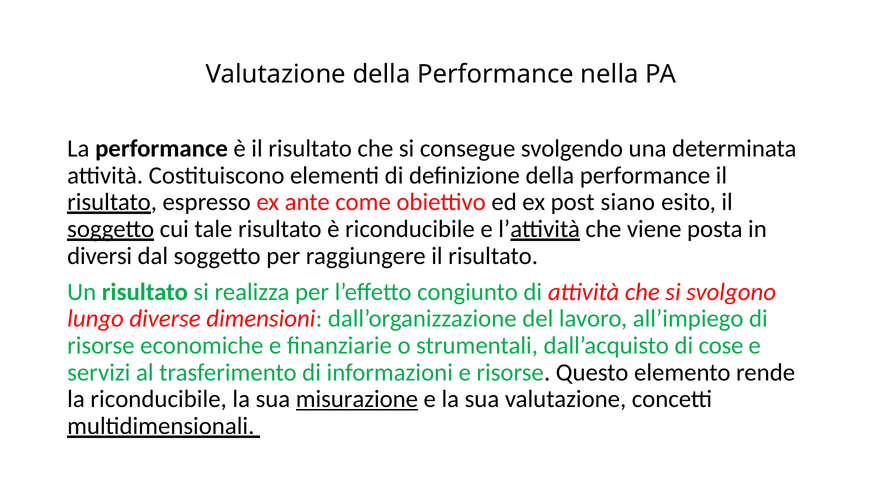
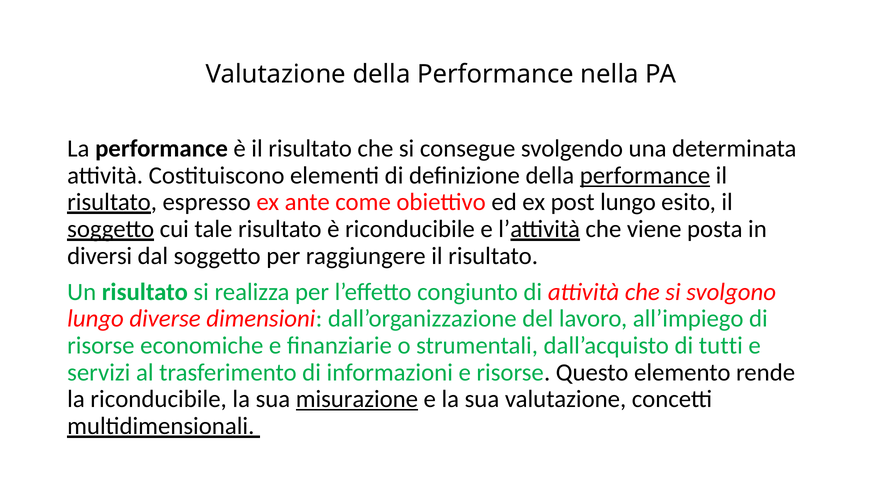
performance underline: none -> present (645, 175)
post siano: siano -> lungo (628, 202)
cose: cose -> tutti (721, 346)
